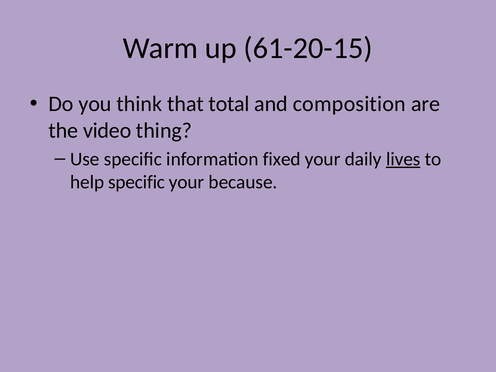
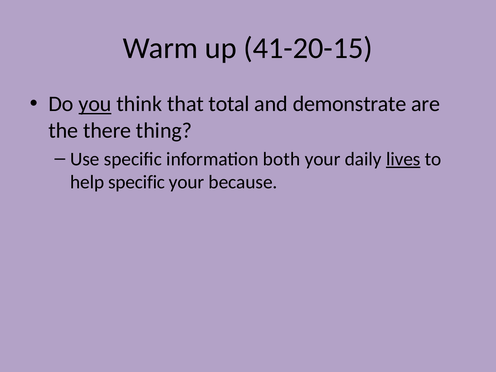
61-20-15: 61-20-15 -> 41-20-15 (308, 48)
you underline: none -> present (95, 104)
composition: composition -> demonstrate (350, 104)
video: video -> there (107, 131)
fixed: fixed -> both (282, 159)
